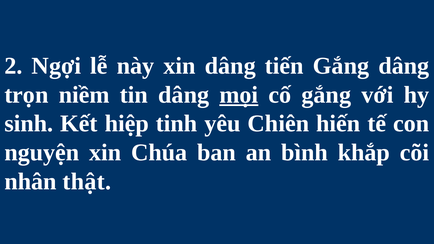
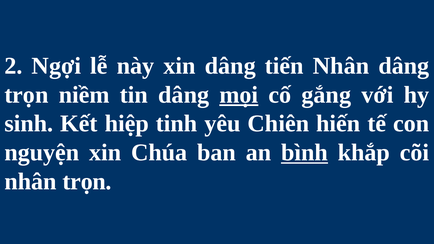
tiến Gắng: Gắng -> Nhân (341, 66)
bình underline: none -> present (305, 153)
nhân thật: thật -> trọn (87, 182)
